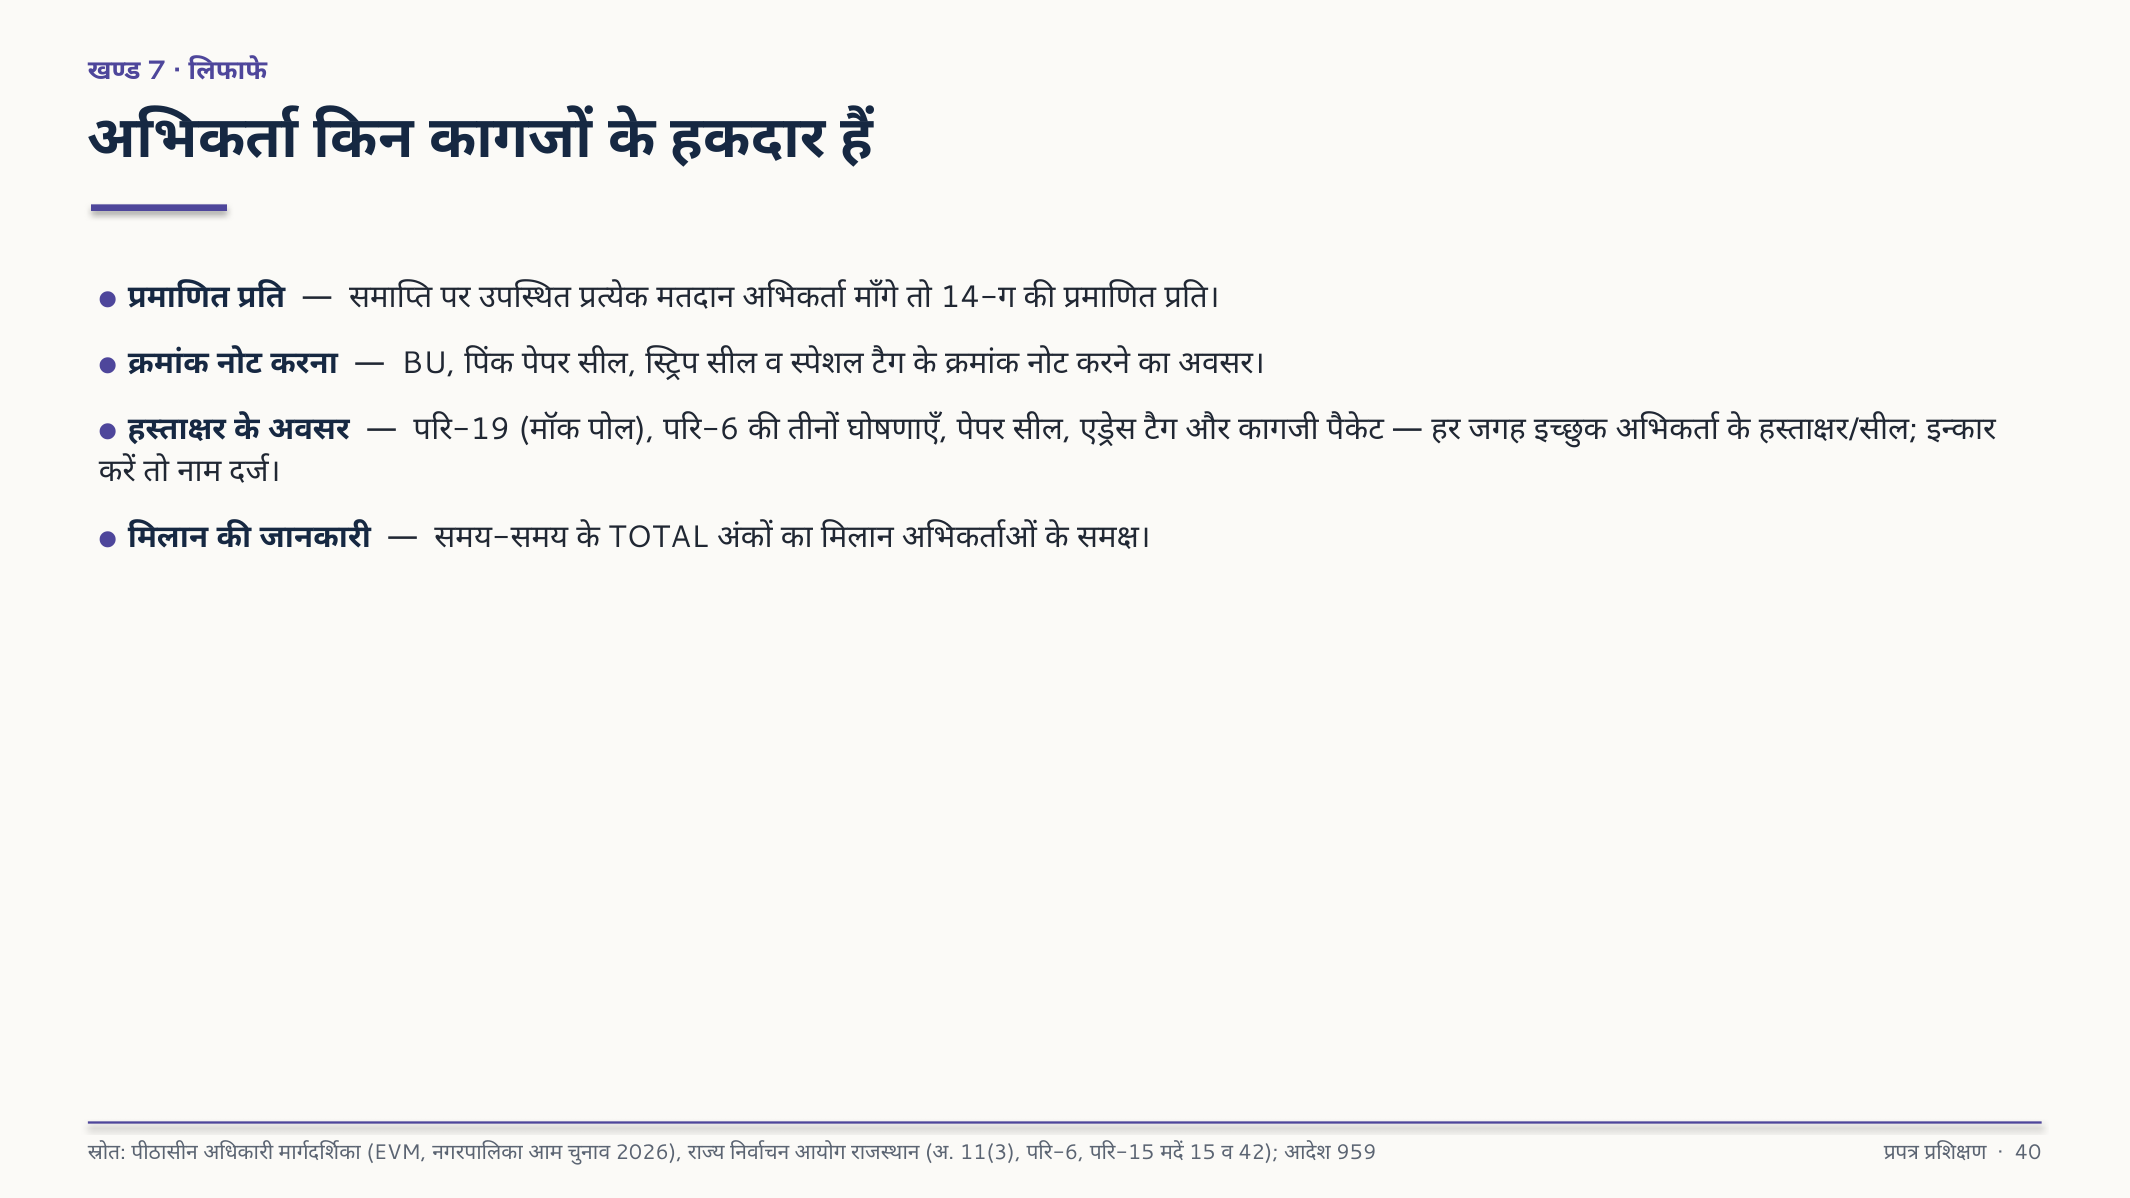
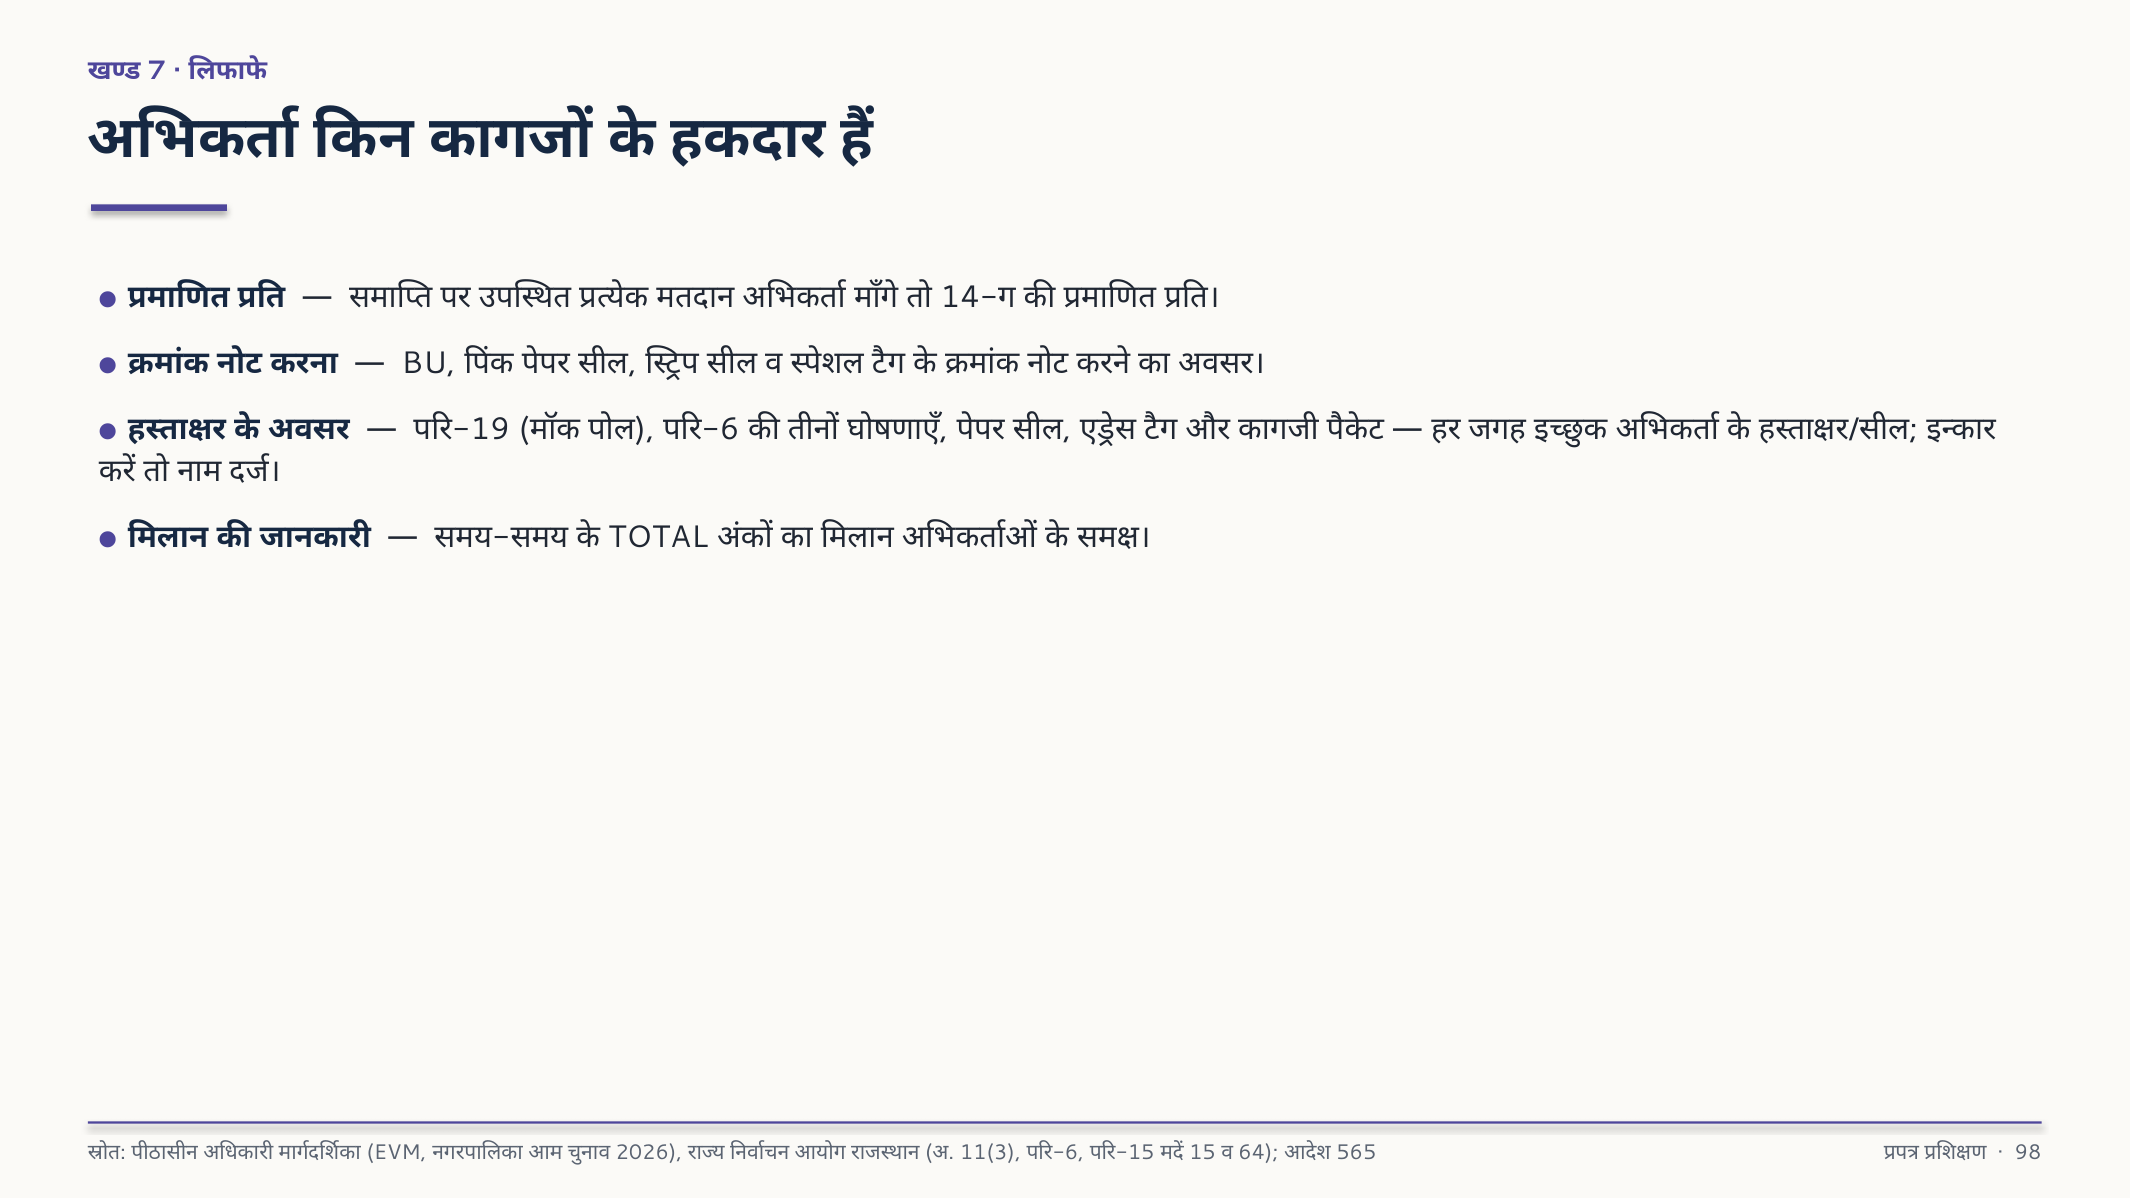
42: 42 -> 64 (1258, 1153)
959: 959 -> 565 (1356, 1153)
40: 40 -> 98 (2028, 1153)
